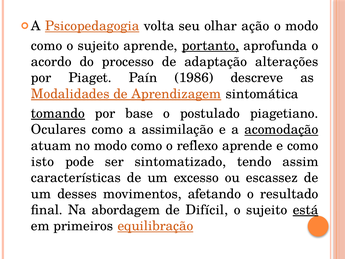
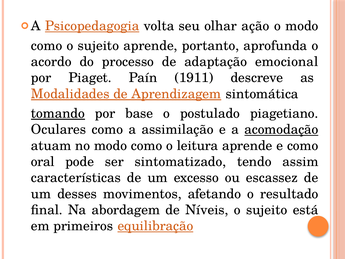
portanto underline: present -> none (210, 46)
alterações: alterações -> emocional (287, 62)
1986: 1986 -> 1911 (194, 78)
reflexo: reflexo -> leitura (198, 145)
isto: isto -> oral (43, 162)
Difícil: Difícil -> Níveis (207, 210)
está underline: present -> none (306, 210)
